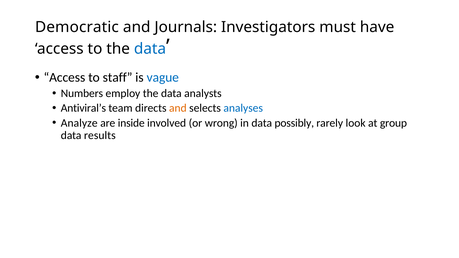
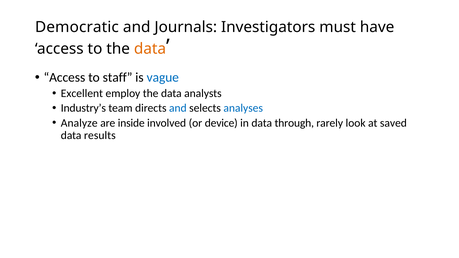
data colour: blue -> orange (150, 49)
Numbers: Numbers -> Excellent (82, 93)
Antiviral’s: Antiviral’s -> Industry’s (83, 108)
and colour: orange -> blue (178, 108)
wrong: wrong -> device (221, 123)
possibly: possibly -> through (294, 123)
group: group -> saved (393, 123)
